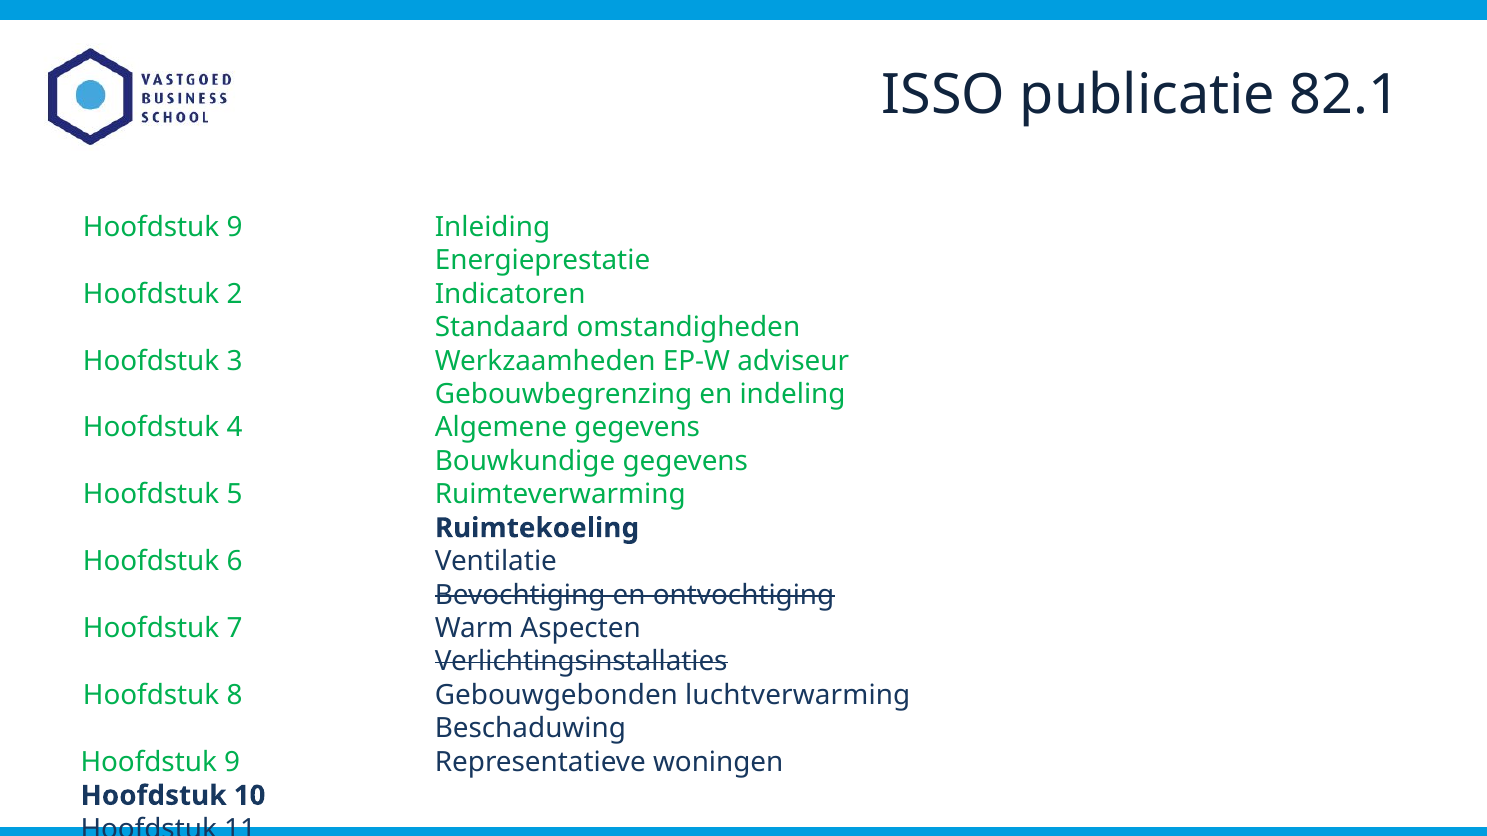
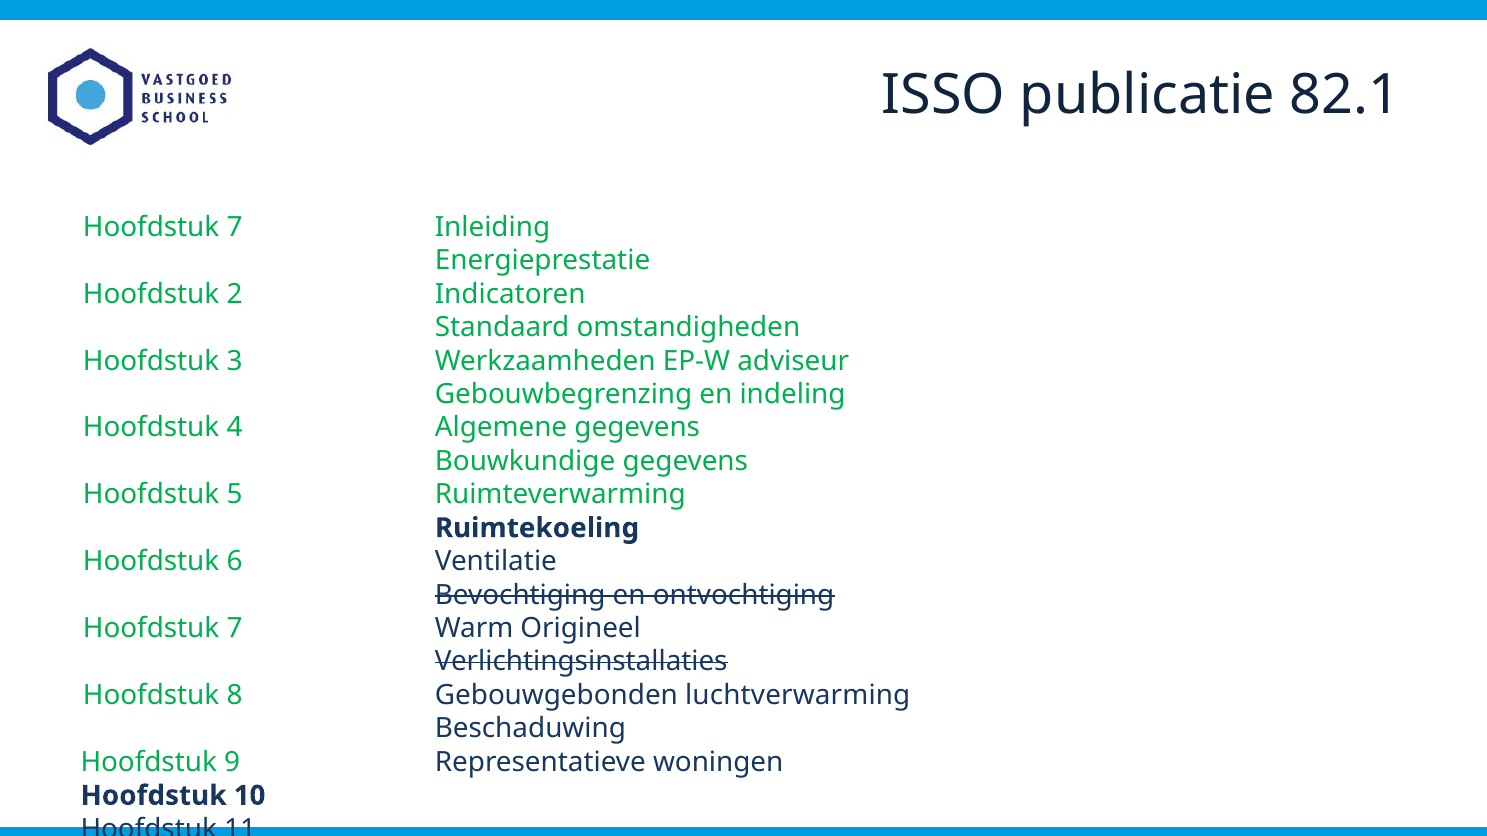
9: 9 -> 7 (235, 227)
Aspecten: Aspecten -> Origineel (581, 628)
